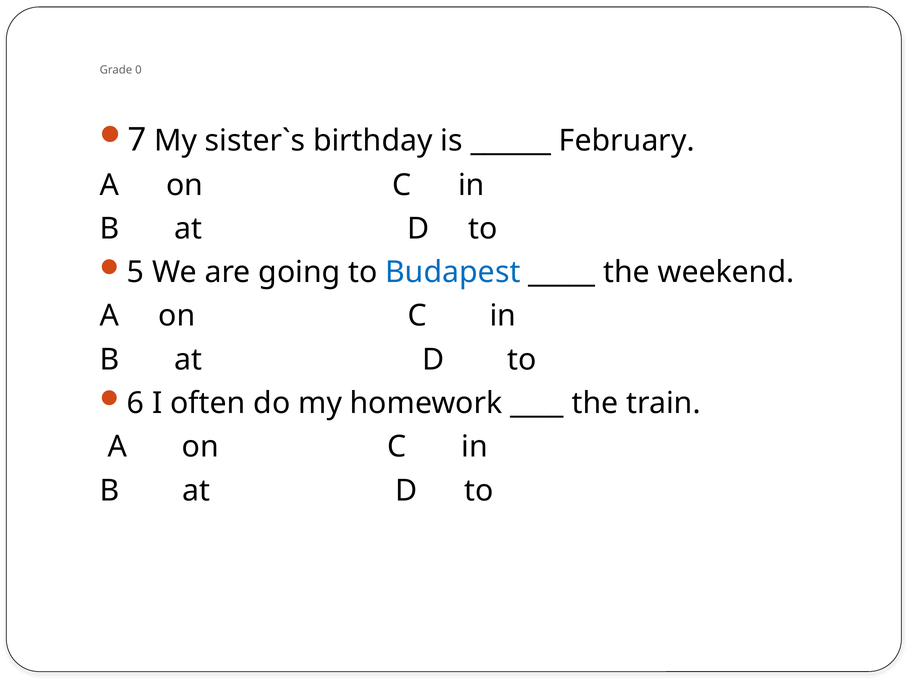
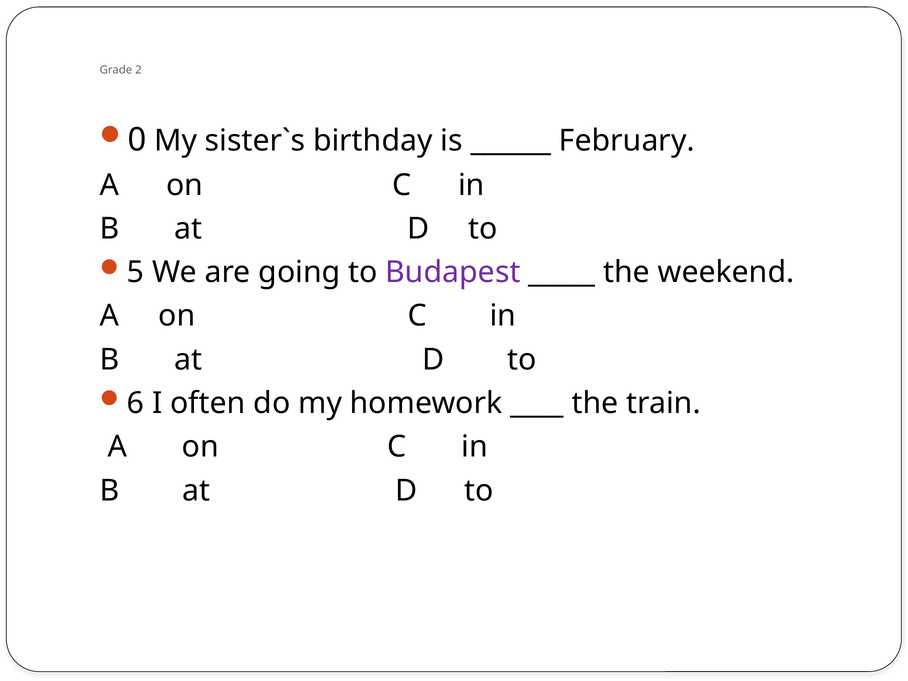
0: 0 -> 2 (138, 70)
7: 7 -> 0 (137, 140)
Budapest colour: blue -> purple (453, 272)
